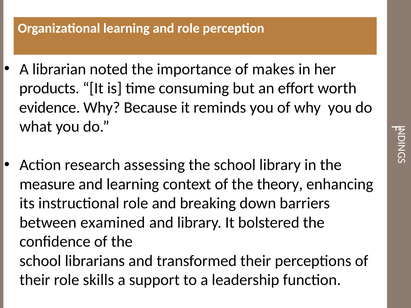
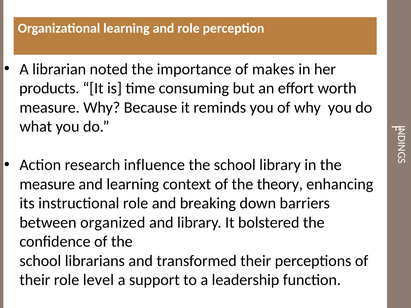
evidence: evidence -> measure (50, 108)
assessing: assessing -> influence (154, 165)
examined: examined -> organized (113, 223)
skills: skills -> level (98, 280)
